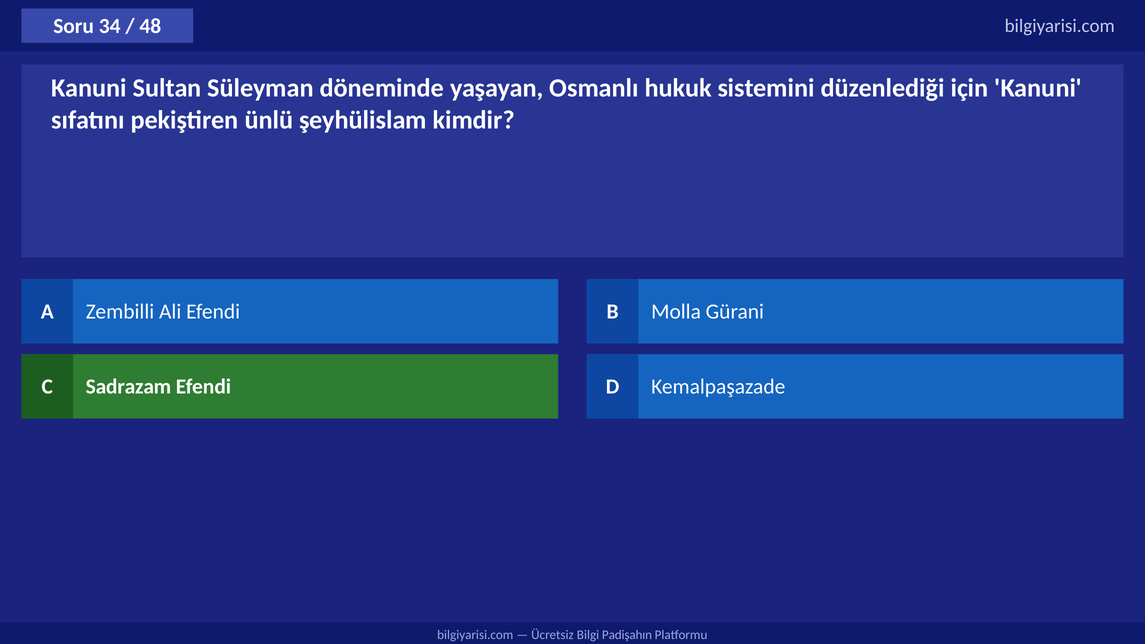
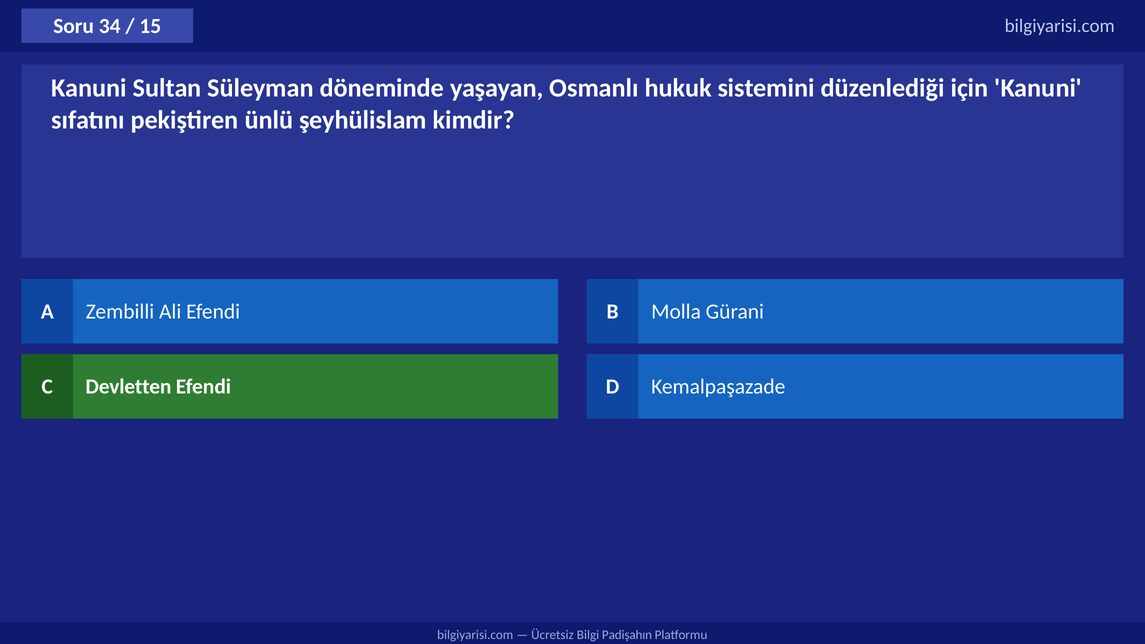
48: 48 -> 15 (150, 26)
Sadrazam: Sadrazam -> Devletten (128, 387)
